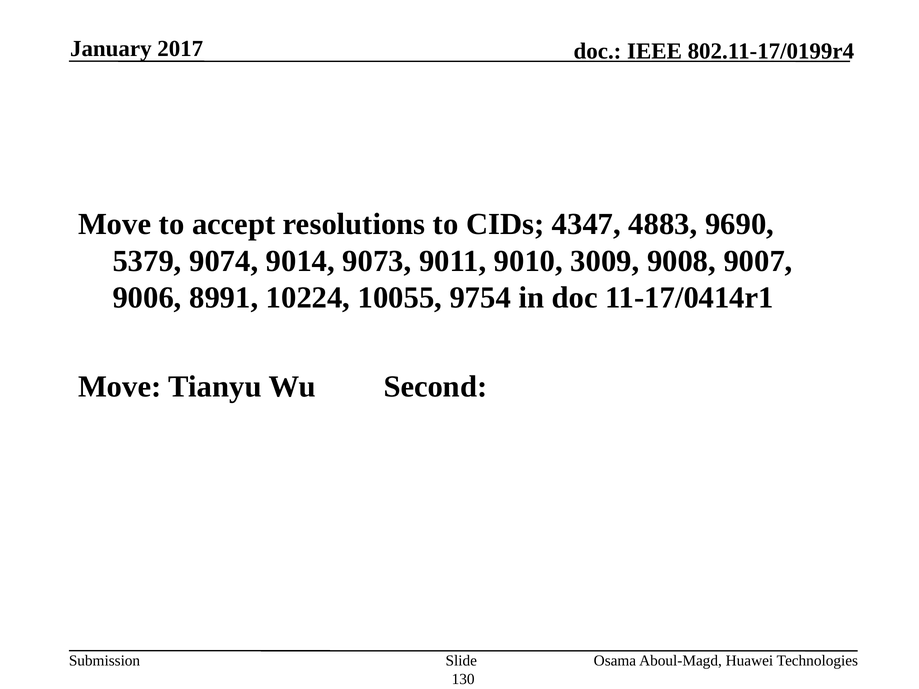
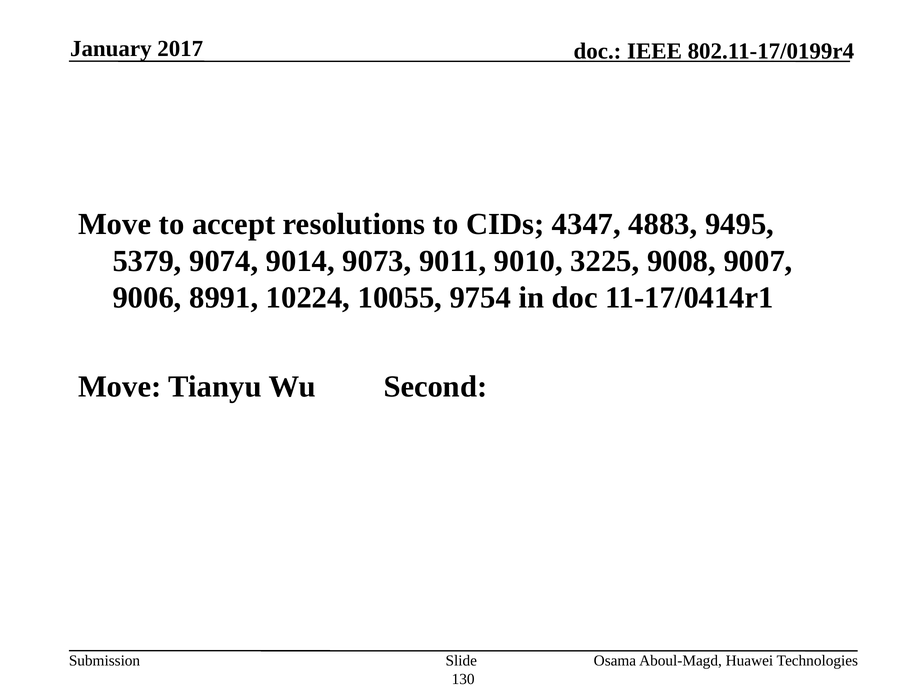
9690: 9690 -> 9495 (740, 224)
3009: 3009 -> 3225 (605, 261)
